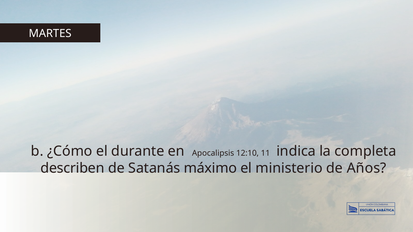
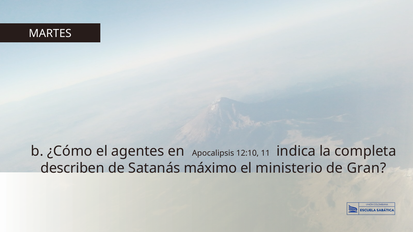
durante: durante -> agentes (138, 151)
Años: Años -> Gran (367, 168)
